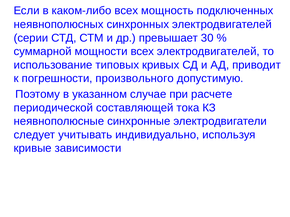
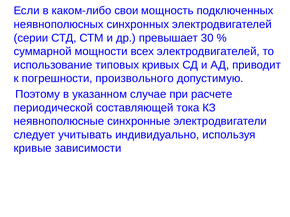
каком-либо всех: всех -> свои (126, 11)
